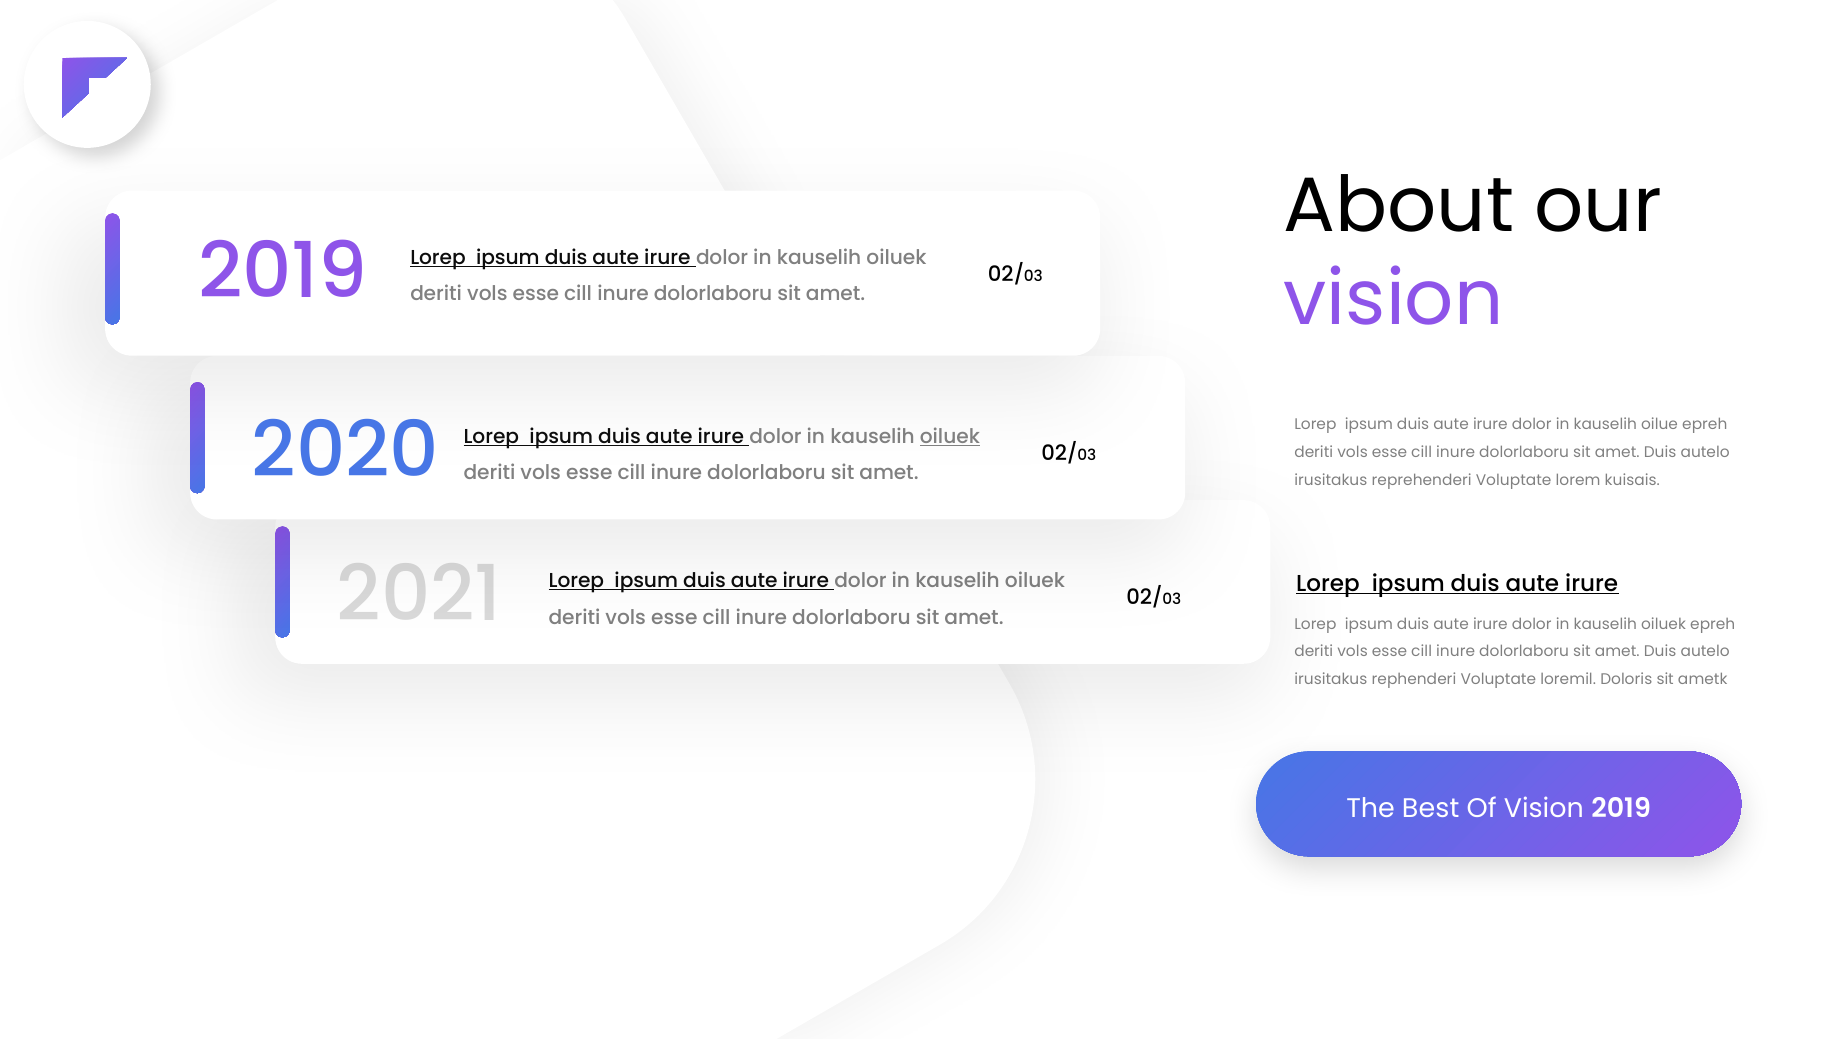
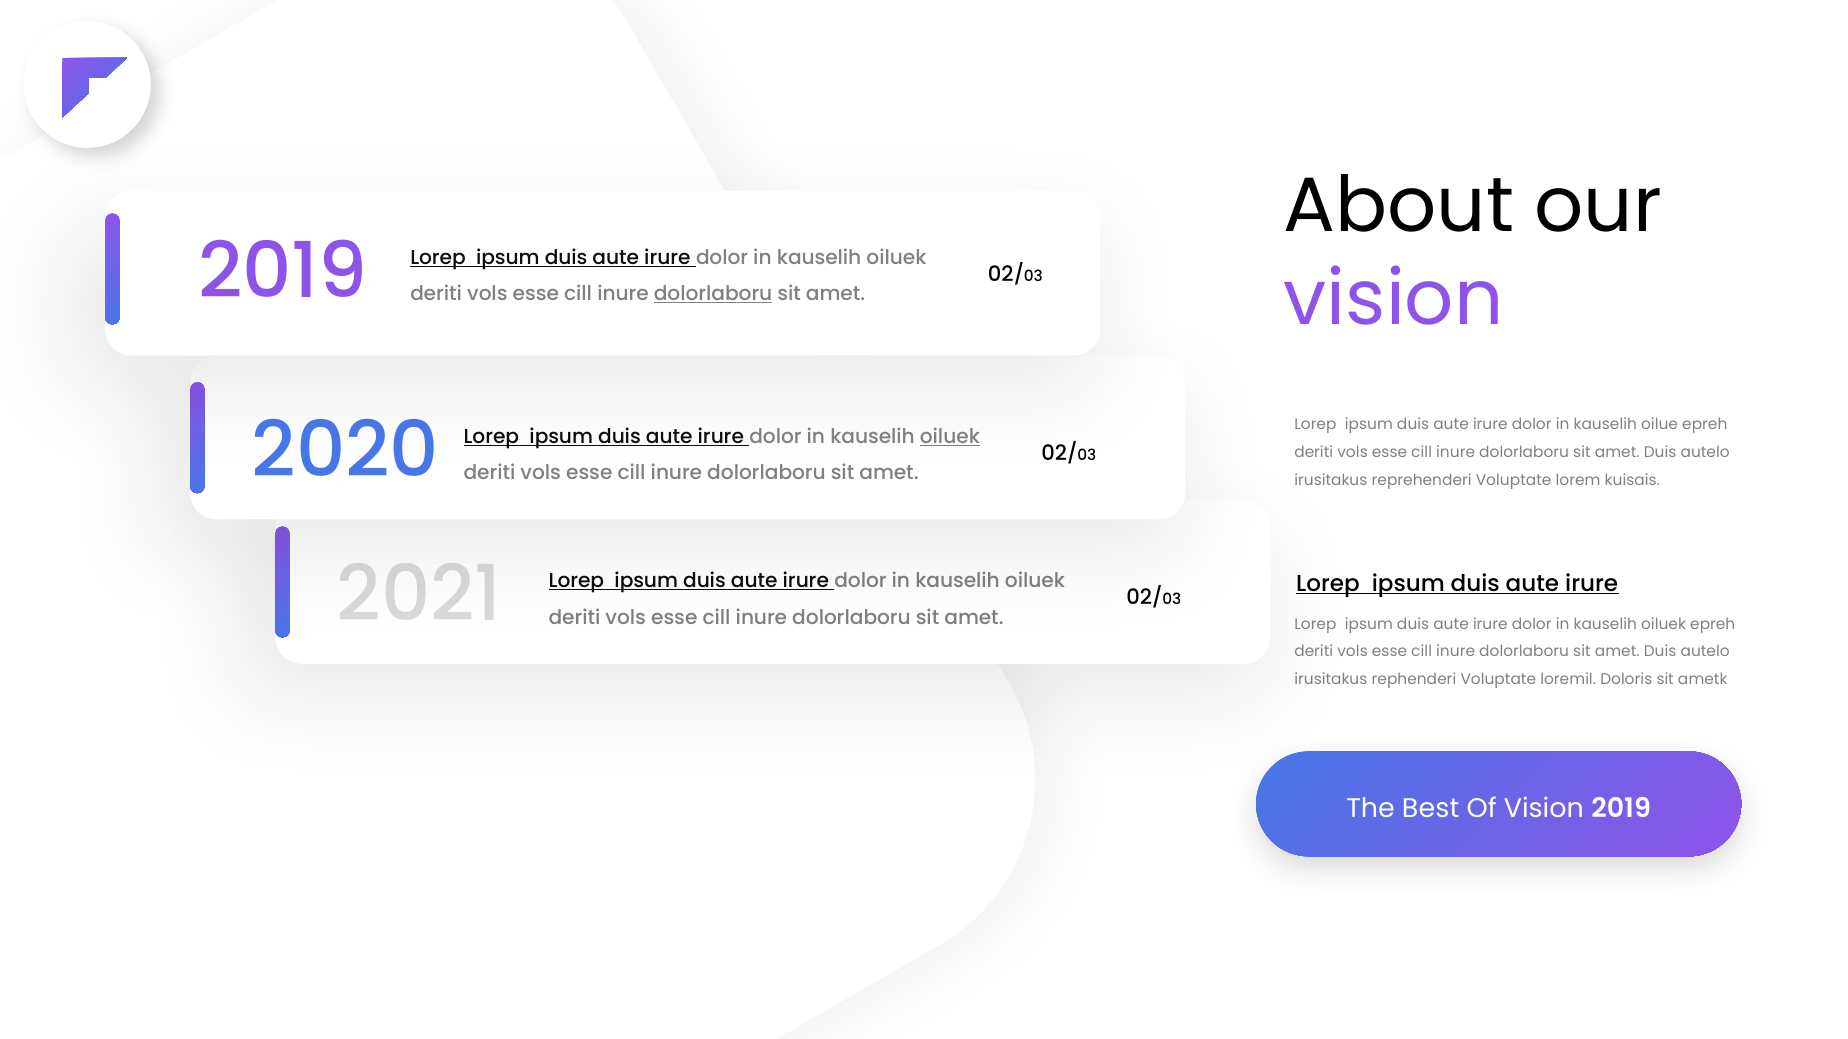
dolorlaboru underline: none -> present (713, 294)
